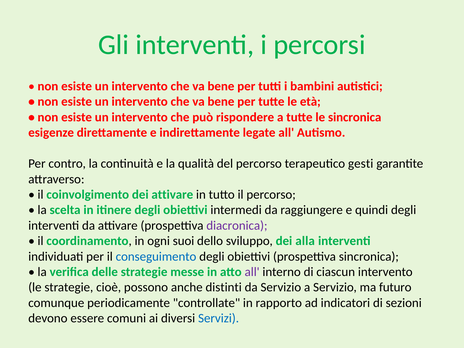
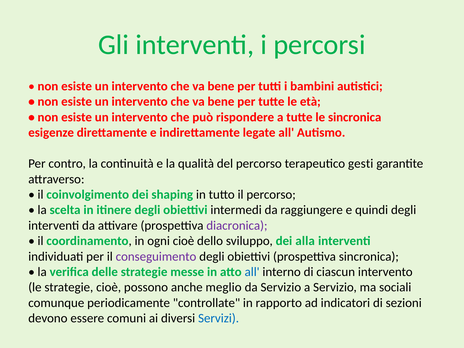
dei attivare: attivare -> shaping (172, 195)
ogni suoi: suoi -> cioè (184, 241)
conseguimento colour: blue -> purple (156, 256)
all colour: purple -> blue (252, 272)
distinti: distinti -> meglio (224, 287)
futuro: futuro -> sociali (395, 287)
